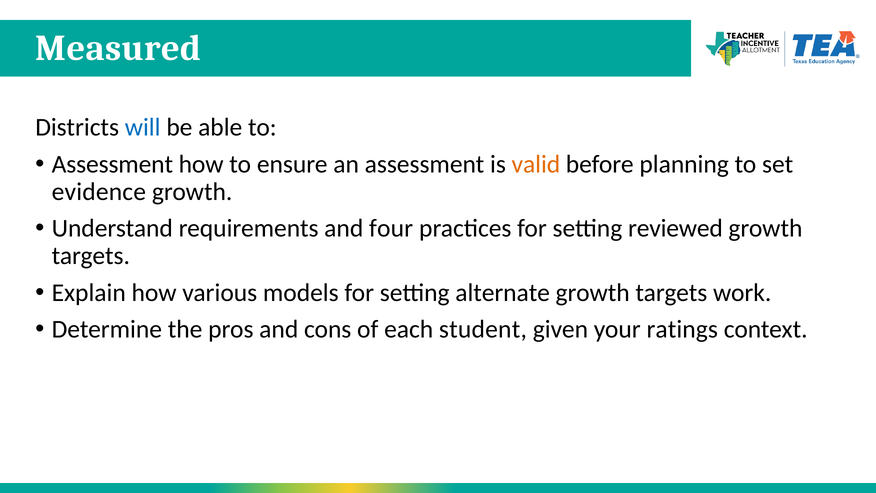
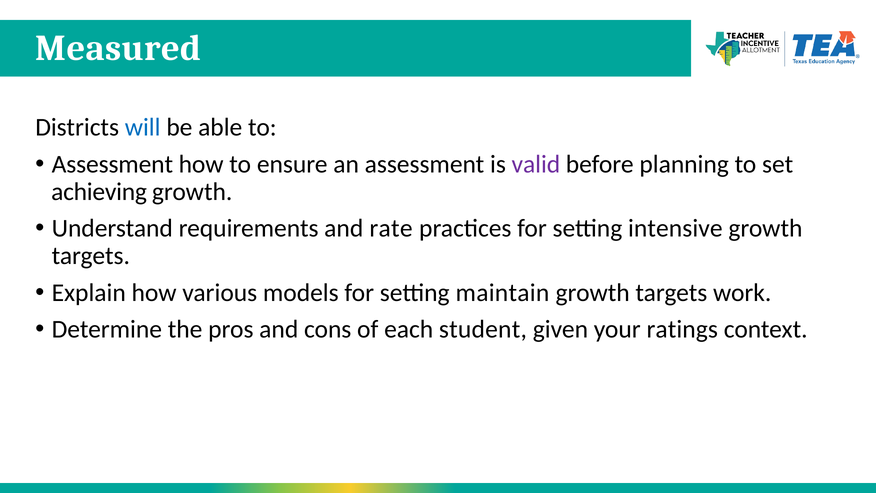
valid colour: orange -> purple (536, 164)
evidence: evidence -> achieving (99, 192)
four: four -> rate (391, 228)
reviewed: reviewed -> intensive (675, 228)
alternate: alternate -> maintain (502, 293)
